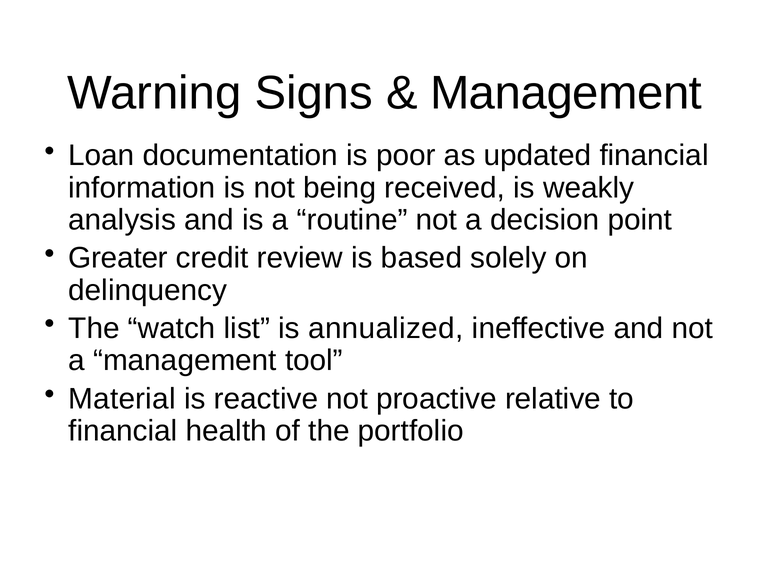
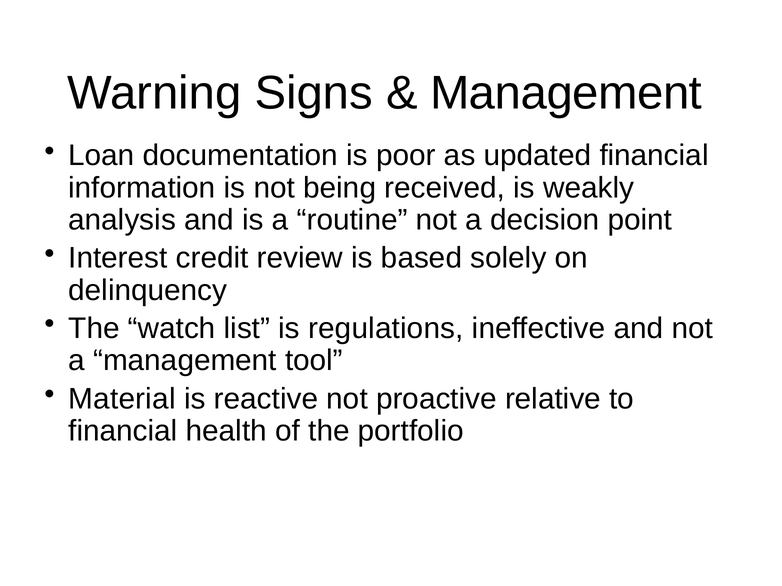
Greater: Greater -> Interest (118, 258)
annualized: annualized -> regulations (386, 329)
